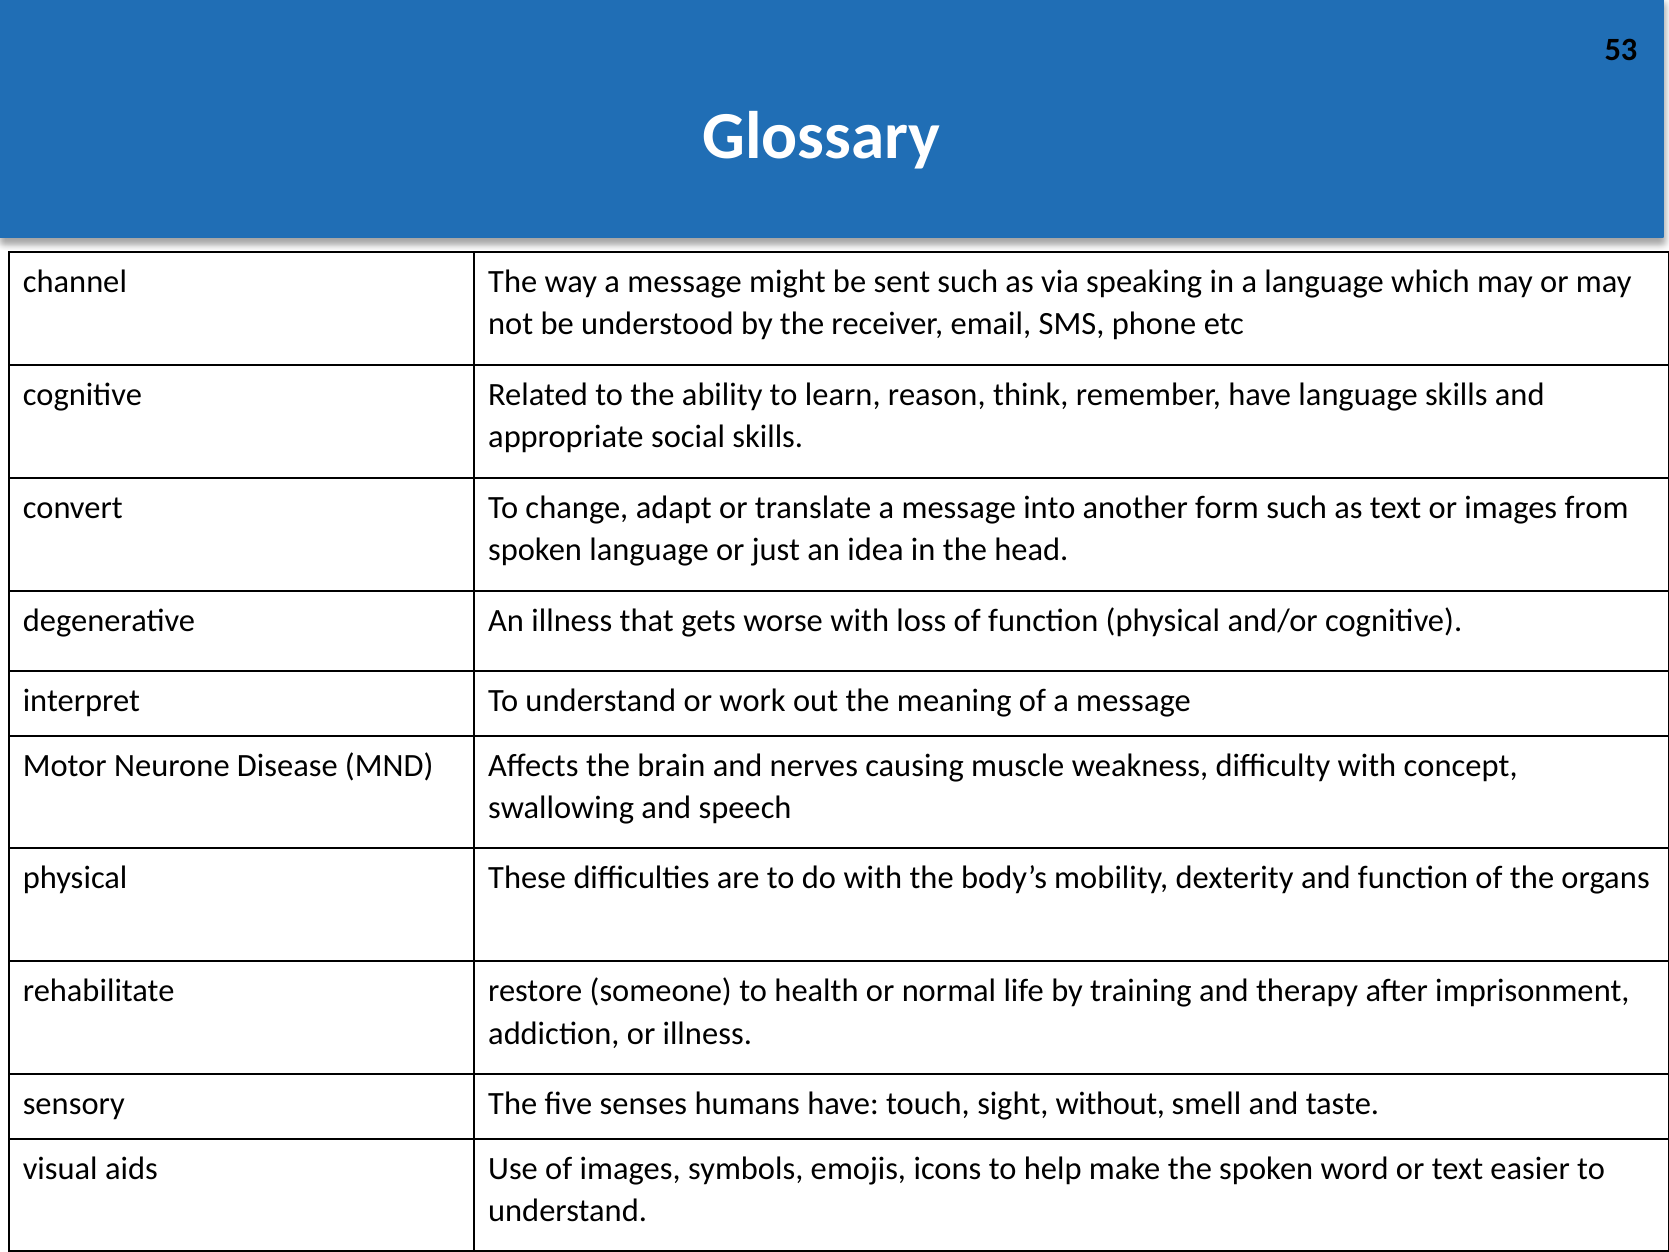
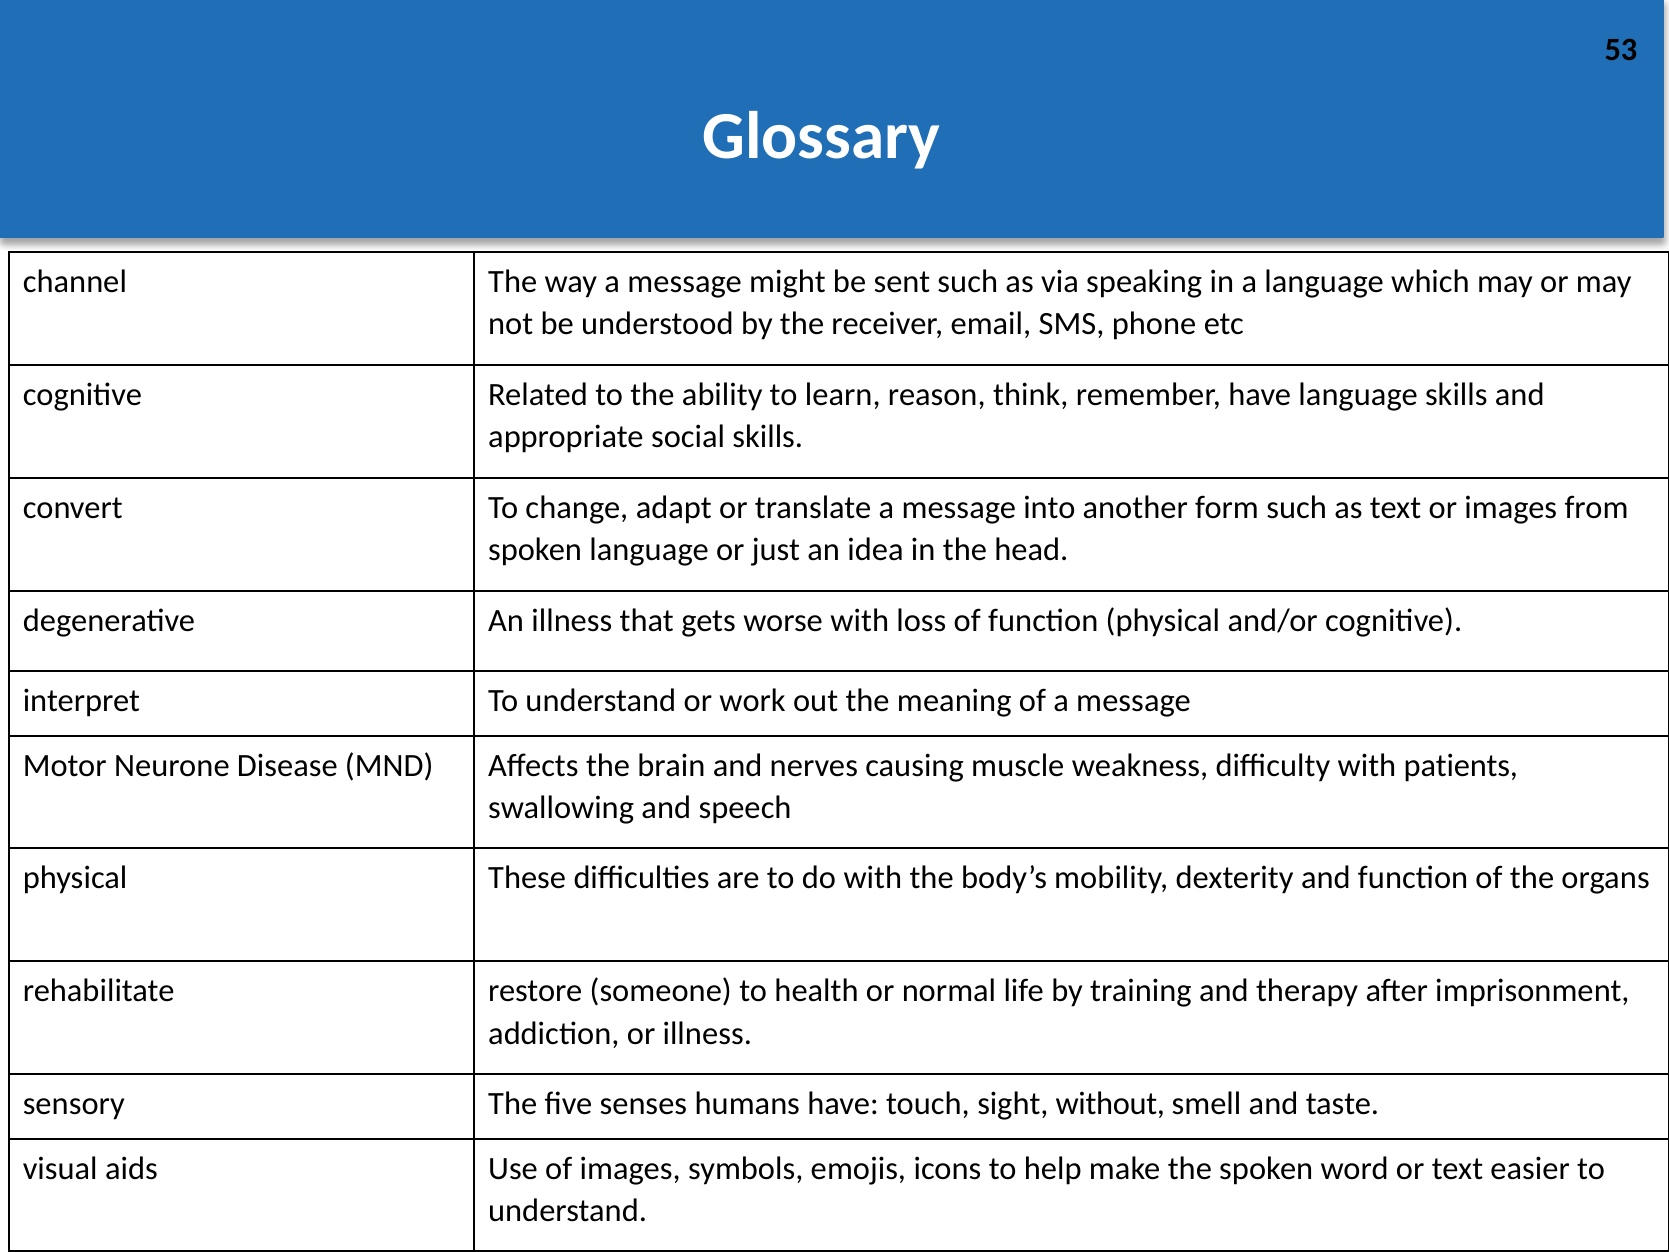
concept: concept -> patients (1461, 765)
